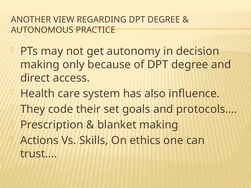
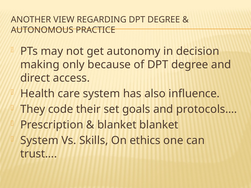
blanket making: making -> blanket (159, 125)
Actions: Actions -> System (39, 141)
